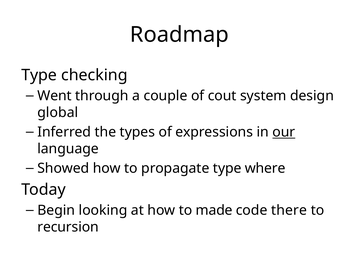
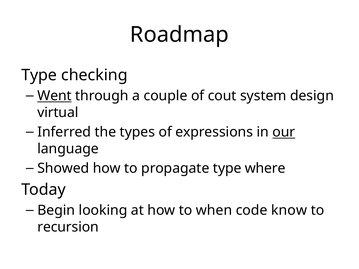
Went underline: none -> present (55, 96)
global: global -> virtual (58, 113)
made: made -> when (214, 210)
there: there -> know (289, 210)
